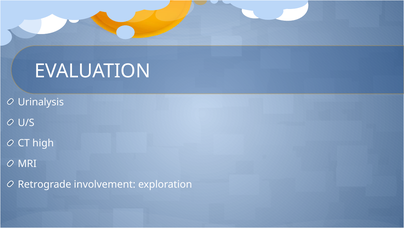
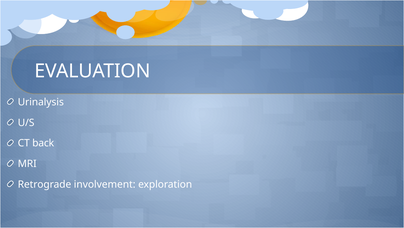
high: high -> back (43, 143)
